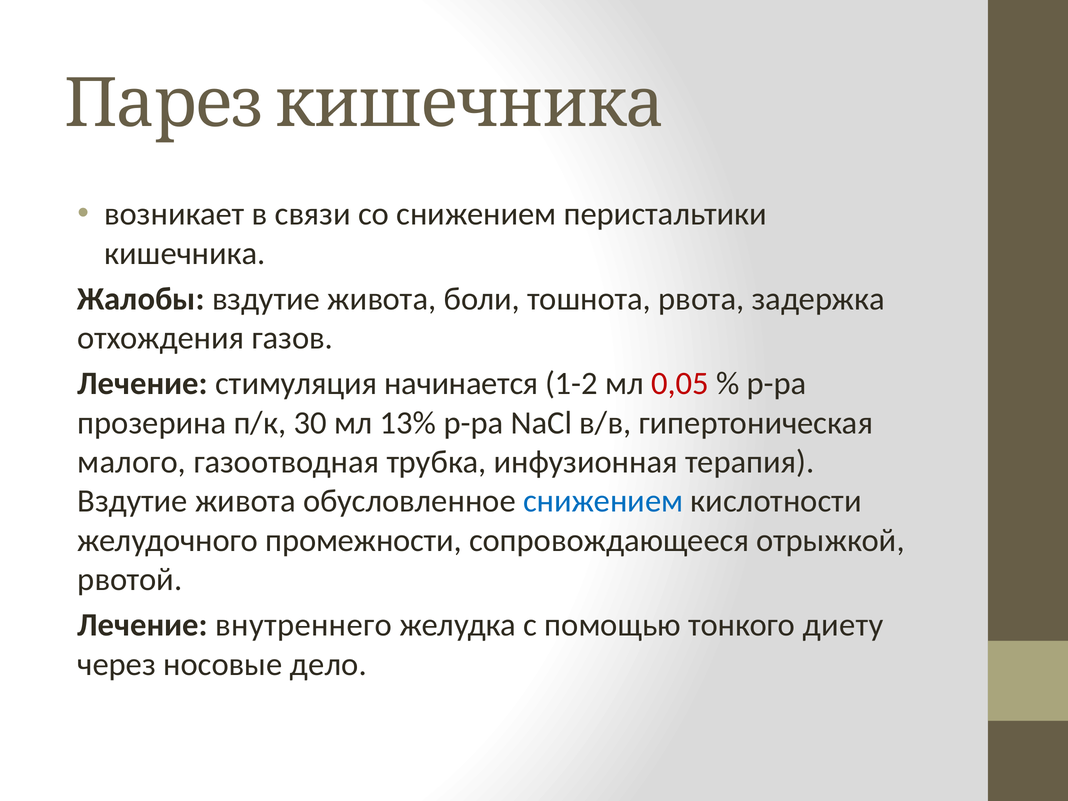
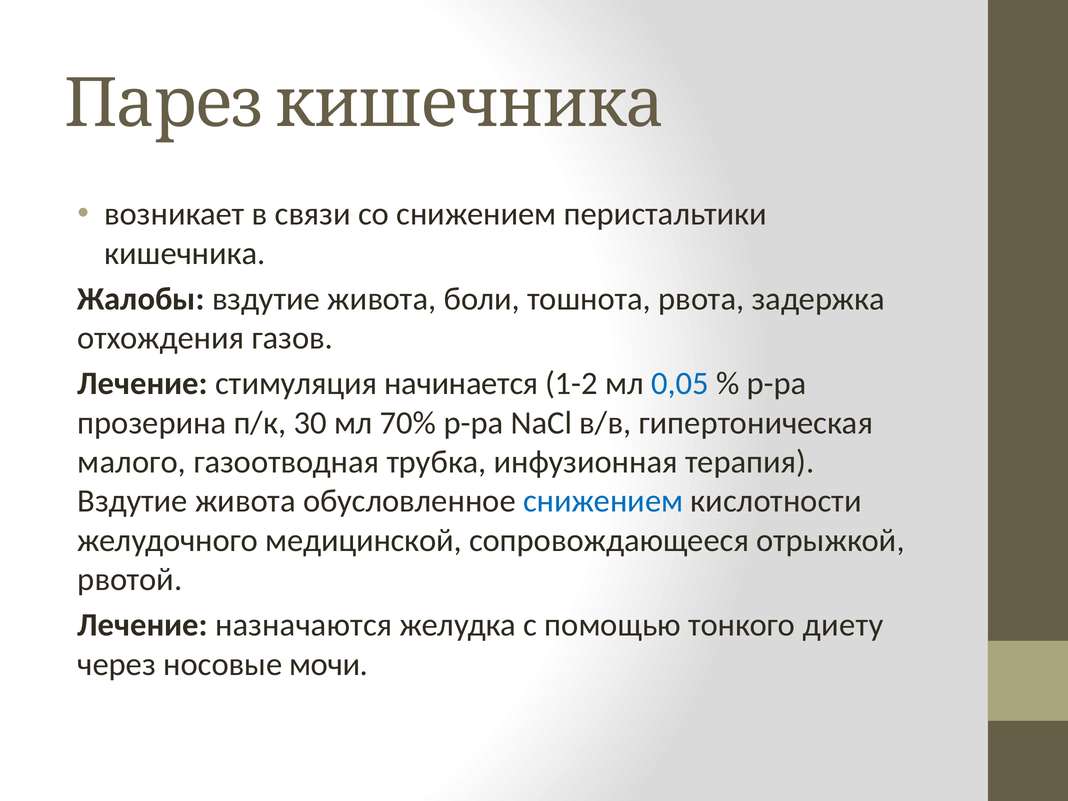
0,05 colour: red -> blue (680, 384)
13%: 13% -> 70% (408, 423)
промежности: промежности -> медицинской (364, 540)
внутреннего: внутреннего -> назначаются (304, 625)
дело: дело -> мочи (329, 664)
